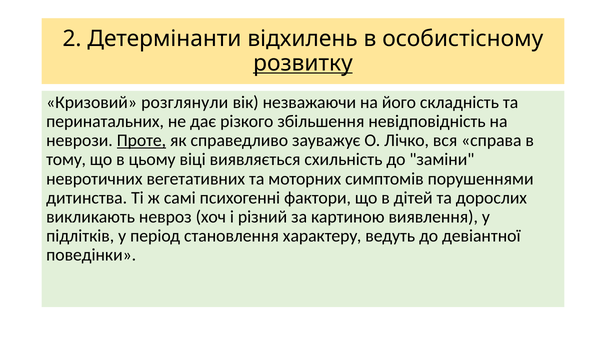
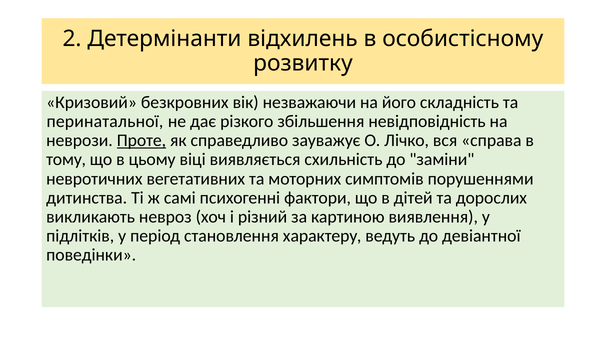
розвитку underline: present -> none (303, 63)
розглянули: розглянули -> безкровних (185, 102)
перинатальних: перинатальних -> перинатальної (105, 121)
